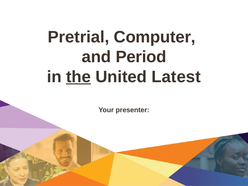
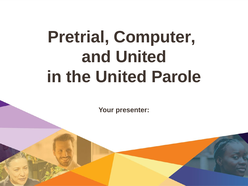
and Period: Period -> United (141, 57)
the underline: present -> none (78, 77)
Latest: Latest -> Parole (176, 77)
